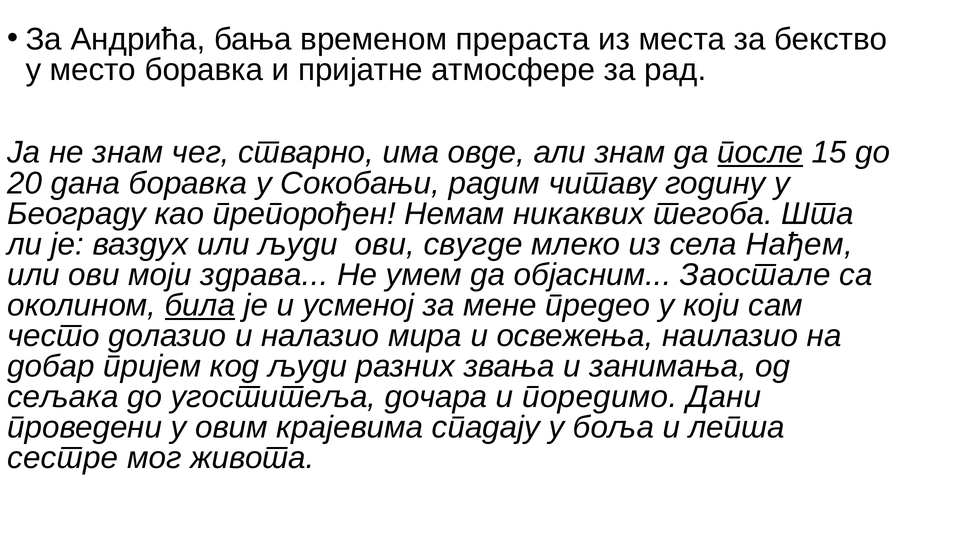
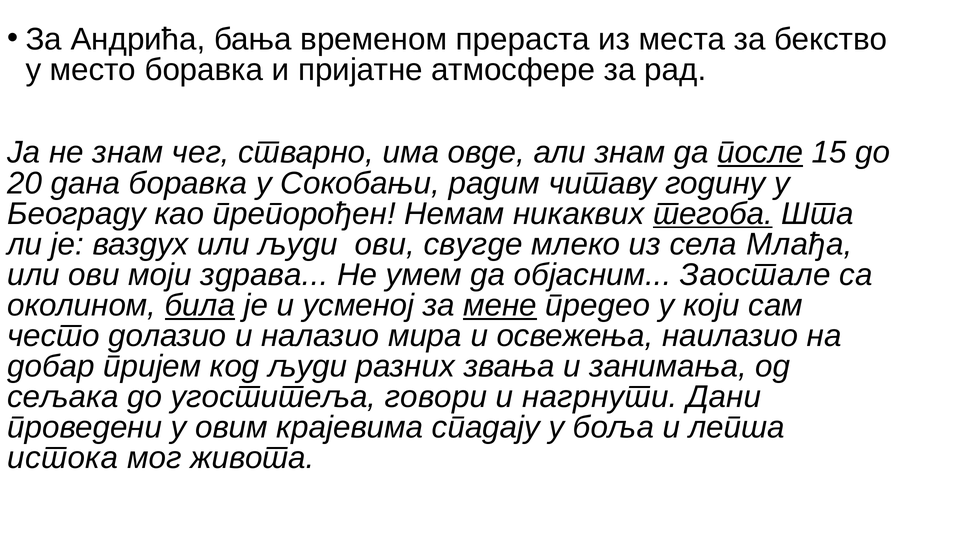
тегоба underline: none -> present (713, 214)
Нађем: Нађем -> Млађа (799, 244)
мене underline: none -> present (500, 305)
дочара: дочара -> говори (436, 397)
поредимо: поредимо -> нагрнути (600, 397)
сестре: сестре -> истока (63, 458)
